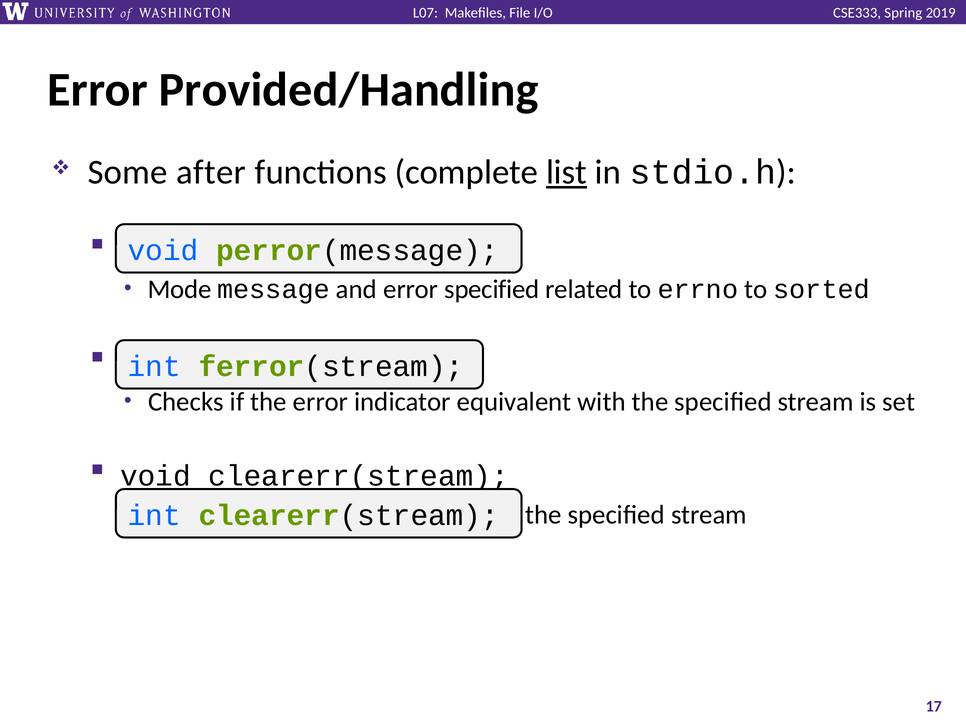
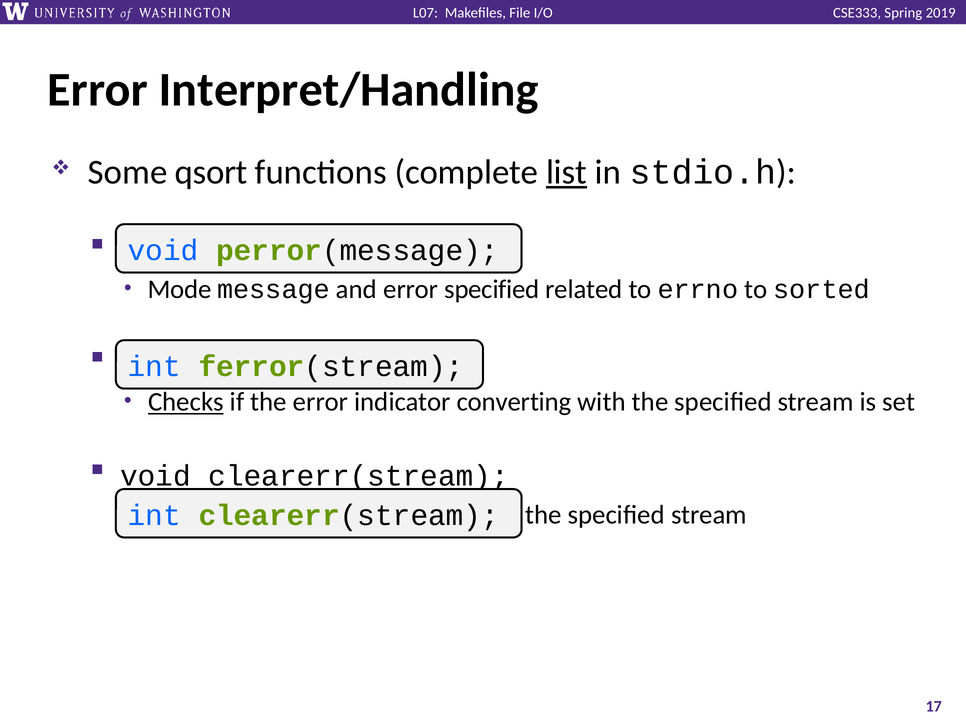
Provided/Handling: Provided/Handling -> Interpret/Handling (349, 90)
after: after -> qsort (211, 172)
Checks underline: none -> present (186, 402)
equivalent: equivalent -> converting (514, 402)
